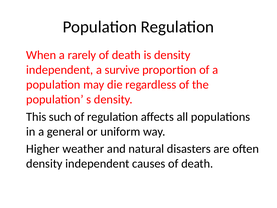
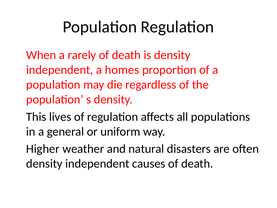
survive: survive -> homes (122, 70)
such: such -> lives (60, 117)
